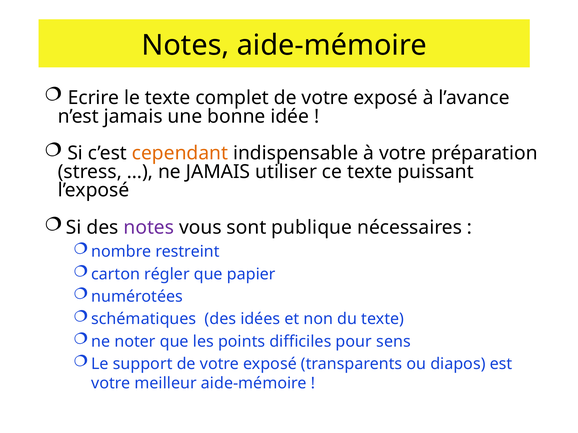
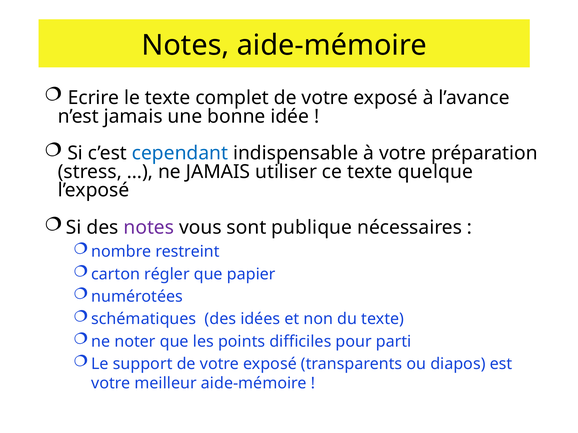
cependant colour: orange -> blue (180, 153)
puissant: puissant -> quelque (435, 172)
sens: sens -> parti (394, 342)
